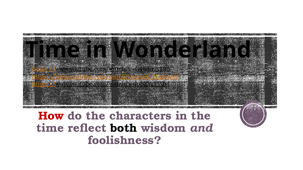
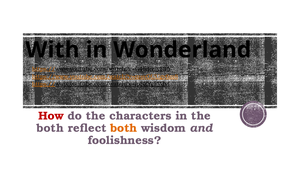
Time: Time -> With (52, 50)
time: time -> both (50, 129)
both colour: black -> orange (124, 129)
